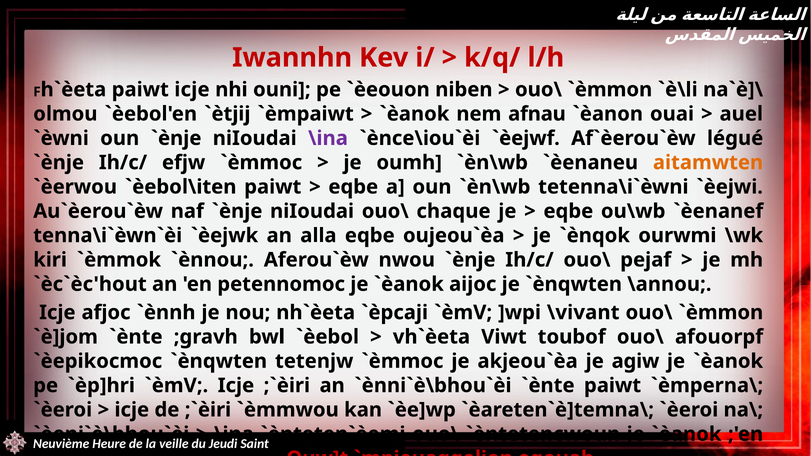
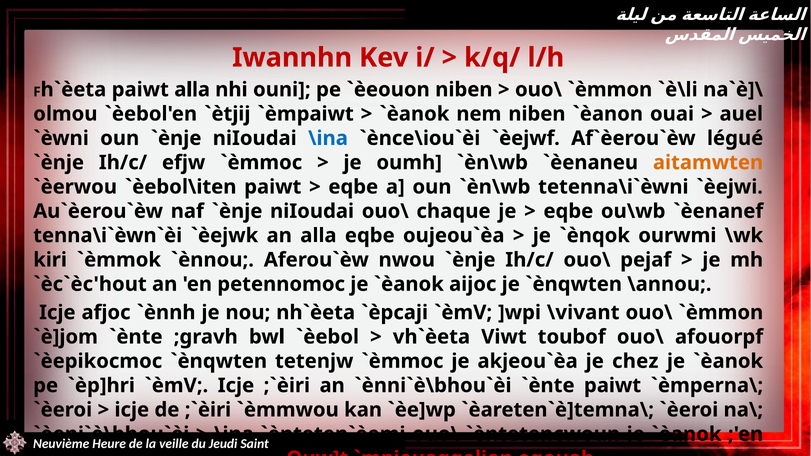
paiwt icje: icje -> alla (192, 90)
nem afnau: afnau -> niben (537, 114)
\ina colour: purple -> blue (328, 138)
agiw: agiw -> chez (635, 361)
